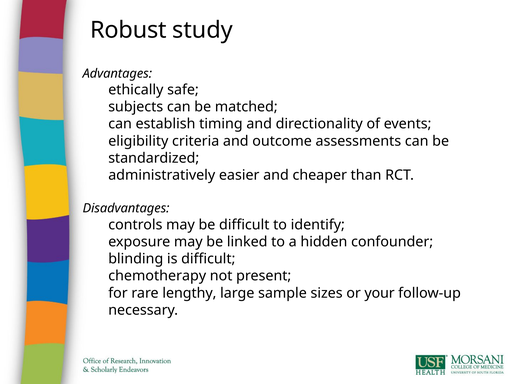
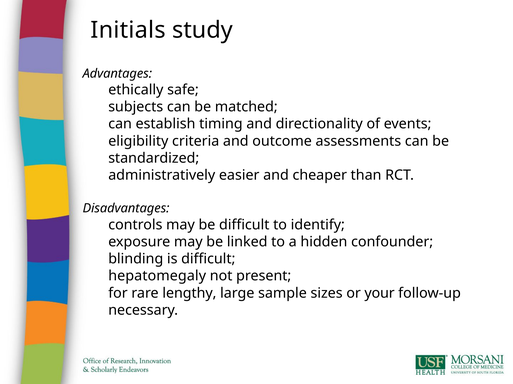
Robust: Robust -> Initials (128, 30)
chemotherapy: chemotherapy -> hepatomegaly (157, 276)
